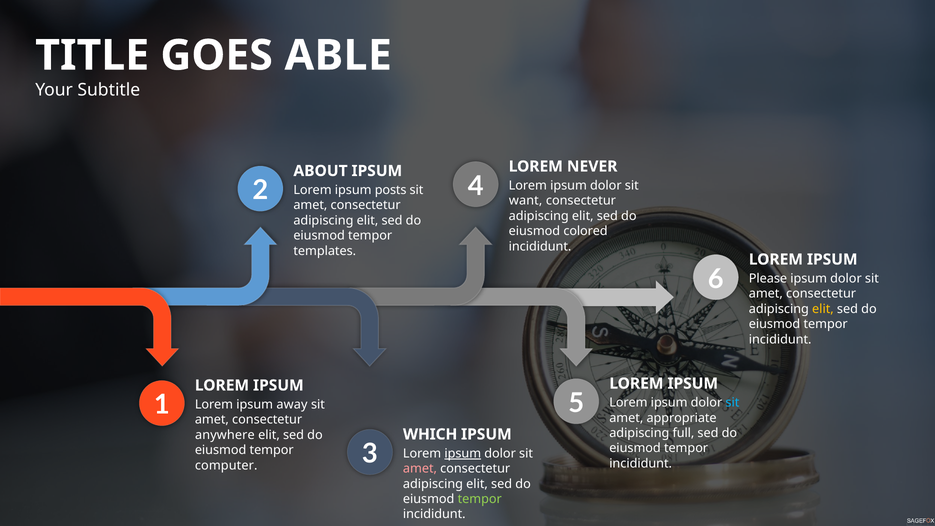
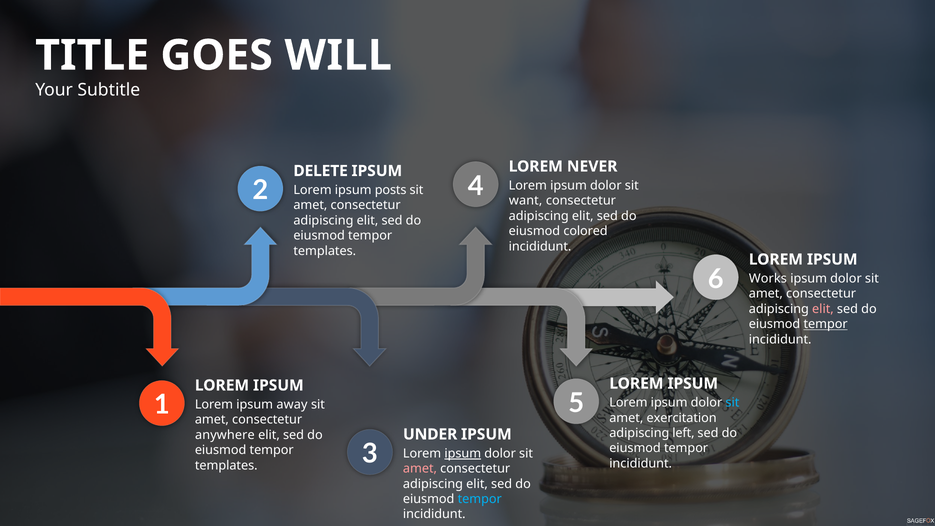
ABLE: ABLE -> WILL (338, 55)
ABOUT: ABOUT -> DELETE (321, 171)
Please: Please -> Works (768, 279)
elit colour: yellow -> pink (823, 309)
tempor underline: none -> present (826, 324)
appropriate: appropriate -> exercitation (682, 418)
full: full -> left (683, 433)
WHICH: WHICH -> UNDER (430, 434)
computer: computer -> templates (226, 465)
tempor colour: light green -> light blue (480, 499)
